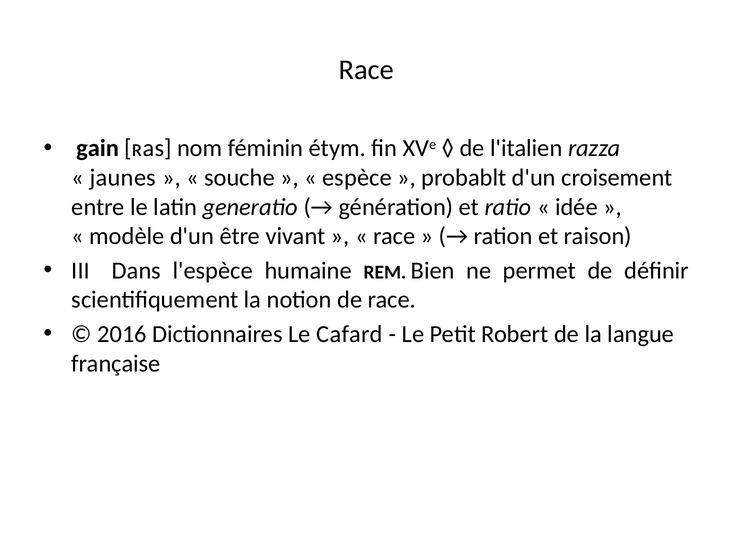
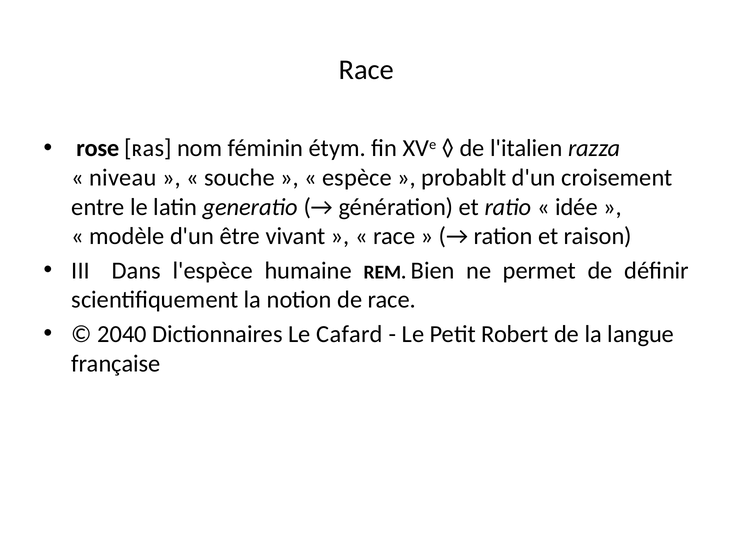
gain: gain -> rose (98, 148)
jaunes: jaunes -> niveau (123, 178)
2016: 2016 -> 2040 (122, 334)
